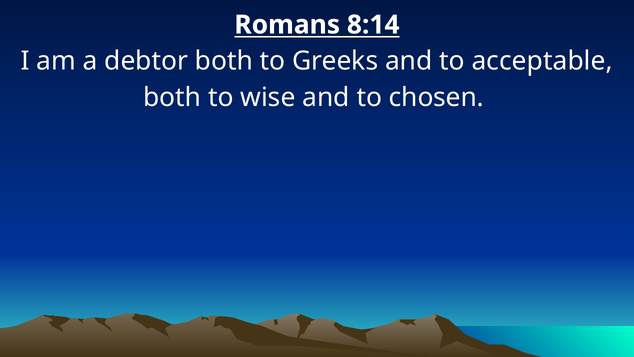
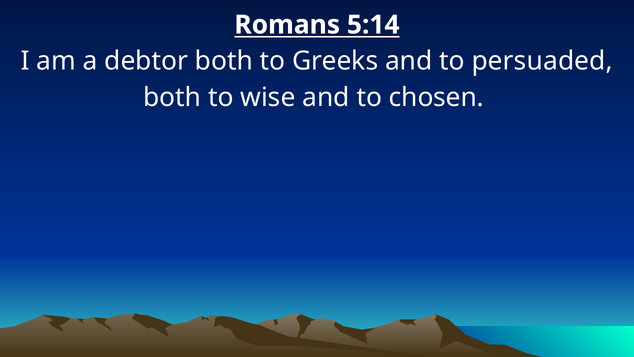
8:14: 8:14 -> 5:14 (373, 25)
acceptable: acceptable -> persuaded (542, 61)
